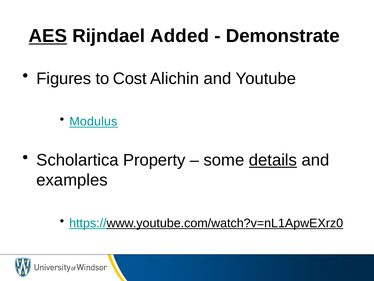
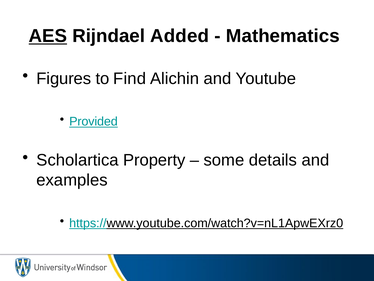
Demonstrate: Demonstrate -> Mathematics (283, 36)
Cost: Cost -> Find (130, 78)
Modulus: Modulus -> Provided (93, 121)
details underline: present -> none (273, 160)
